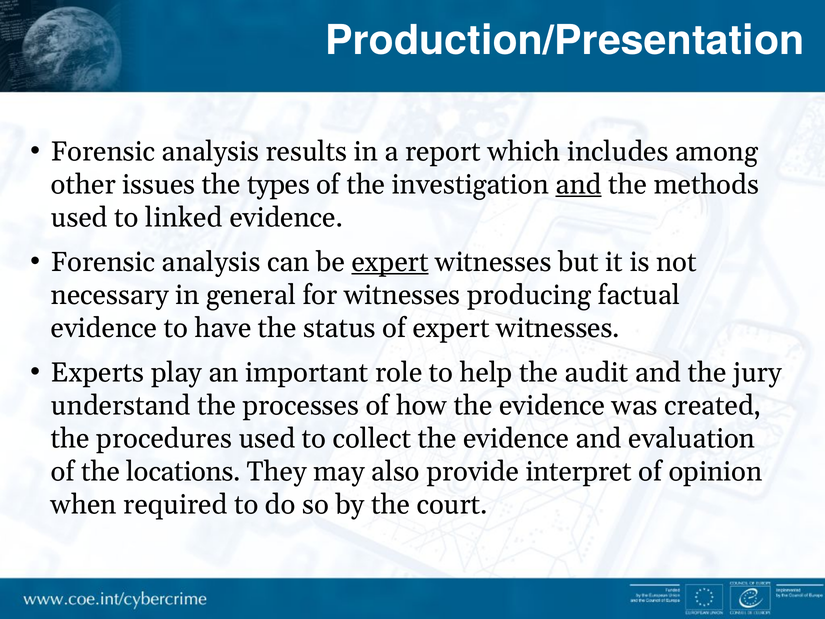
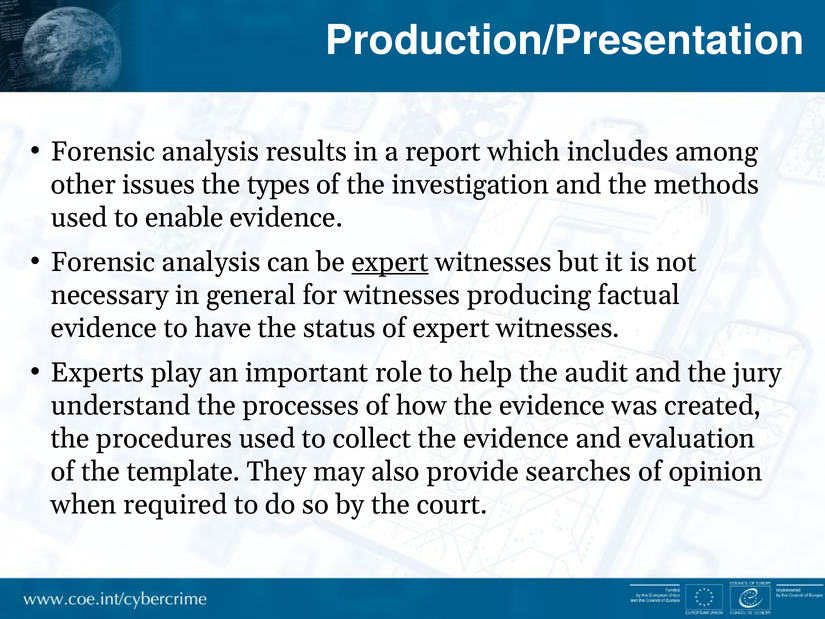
and underline: present -> none (579, 184)
linked: linked -> enable (184, 217)
locations: locations -> template (184, 471)
interpret: interpret -> searches (578, 471)
